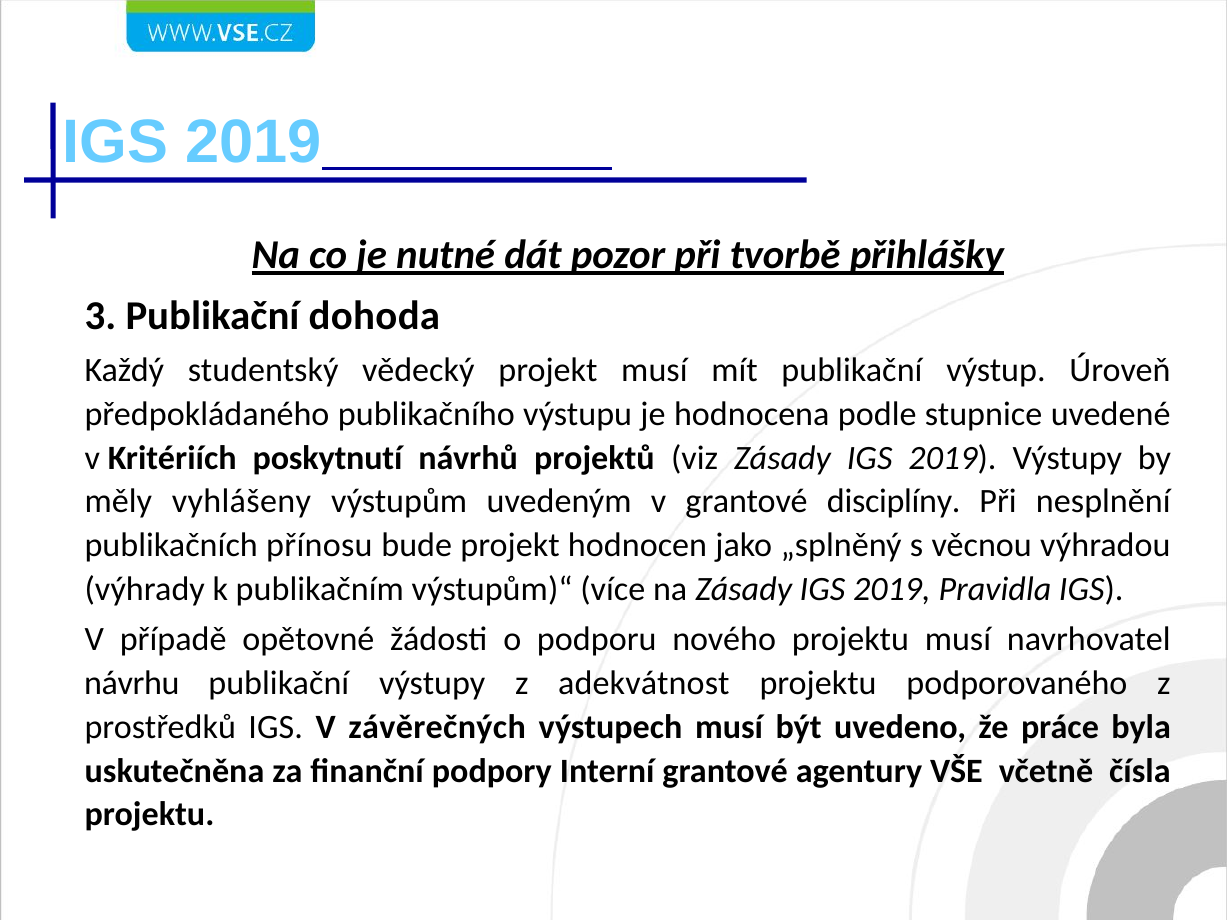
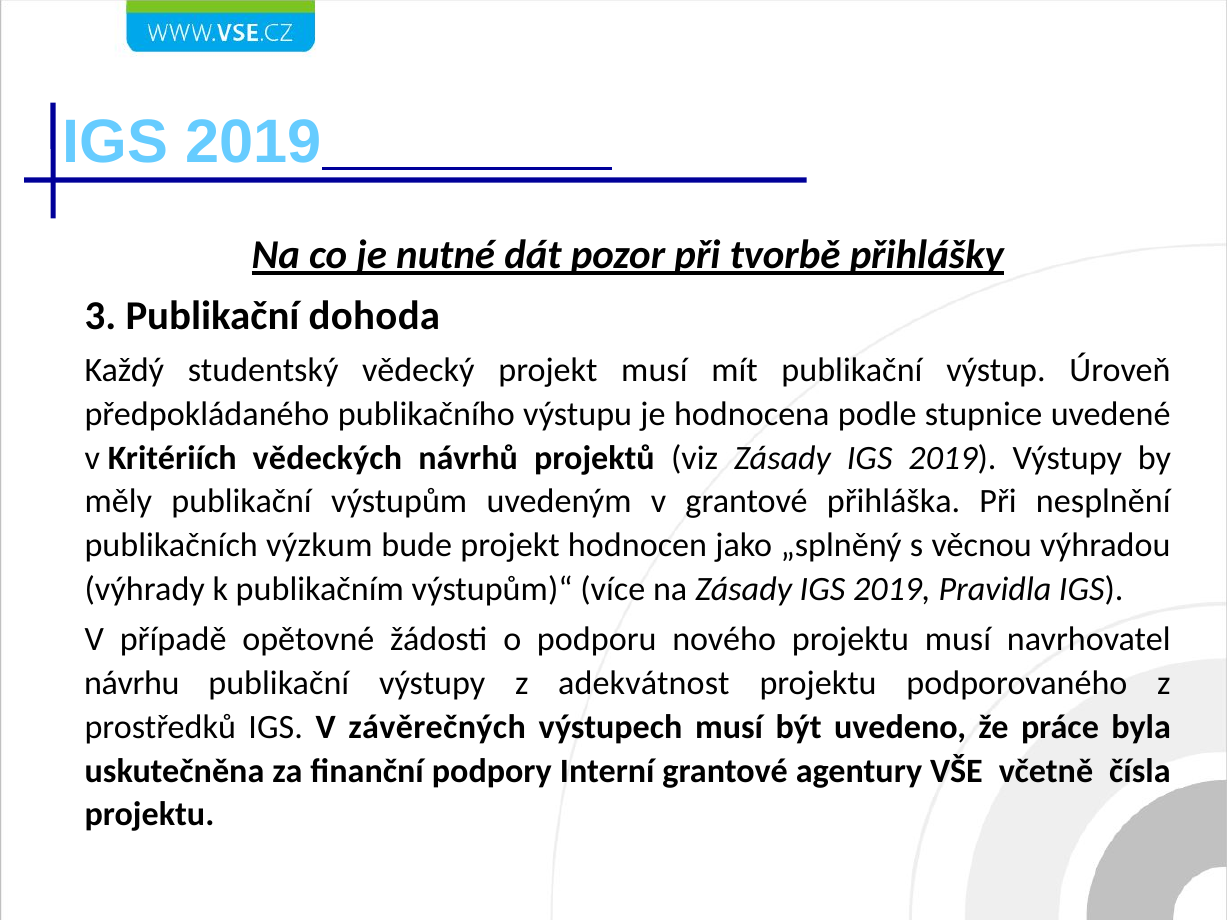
poskytnutí: poskytnutí -> vědeckých (327, 458)
měly vyhlášeny: vyhlášeny -> publikační (242, 502)
disciplíny: disciplíny -> přihláška (894, 502)
přínosu: přínosu -> výzkum (319, 545)
